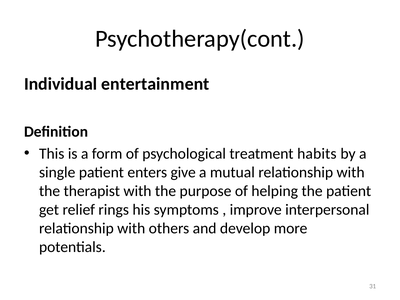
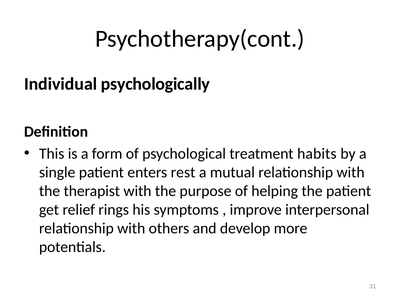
entertainment: entertainment -> psychologically (155, 84)
give: give -> rest (183, 172)
